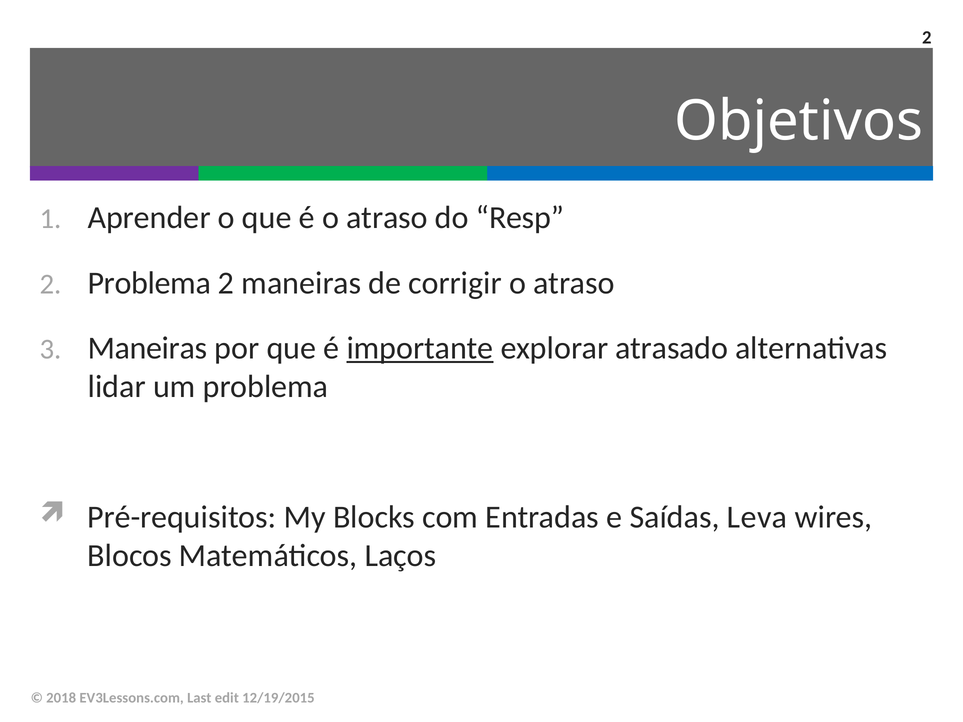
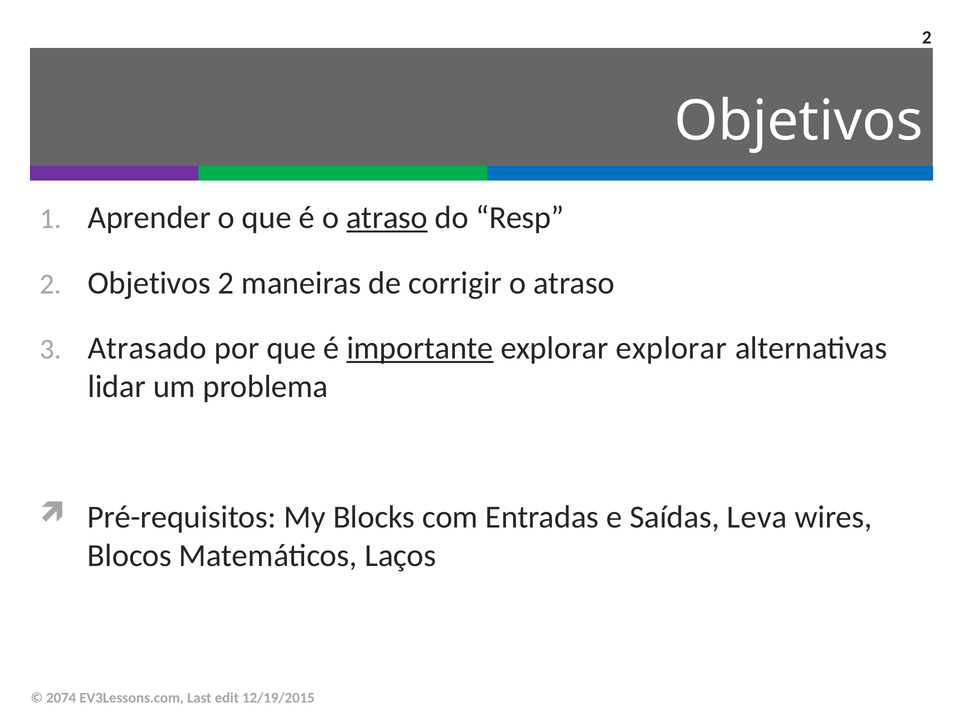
atraso underline: none -> present (387, 218)
Problema: Problema -> Objetivos (149, 283)
Maneiras: Maneiras -> Atrasado (147, 348)
explorar atrasado: atrasado -> explorar (671, 348)
2018: 2018 -> 2074 (61, 698)
